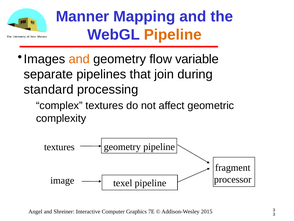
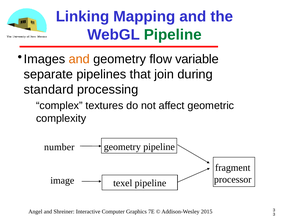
Manner: Manner -> Linking (83, 16)
Pipeline colour: orange -> green (173, 35)
textures: textures -> number (59, 147)
